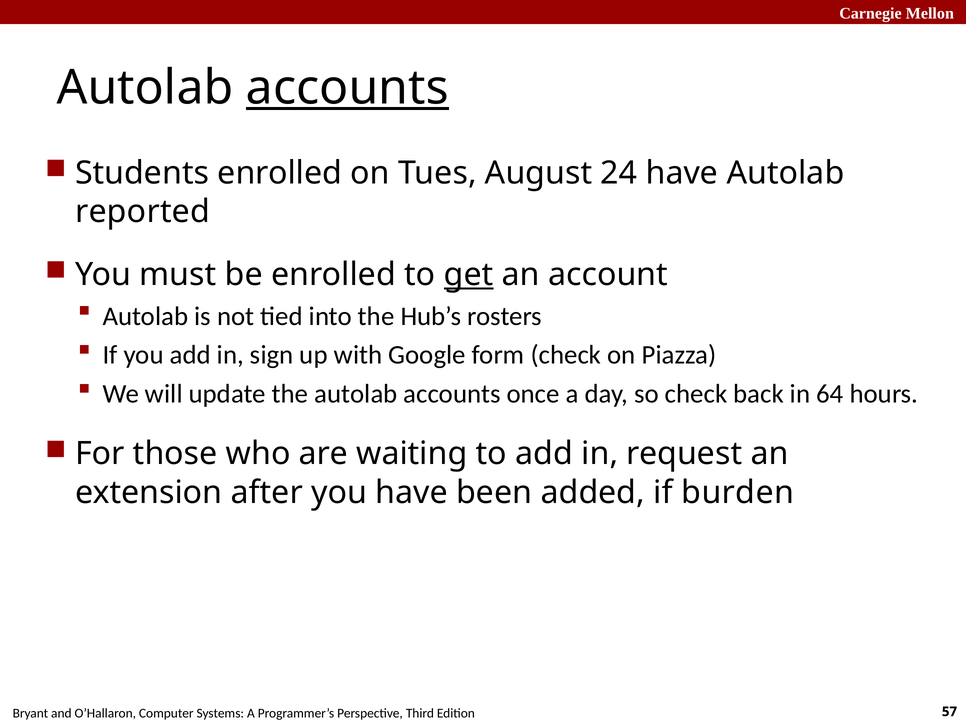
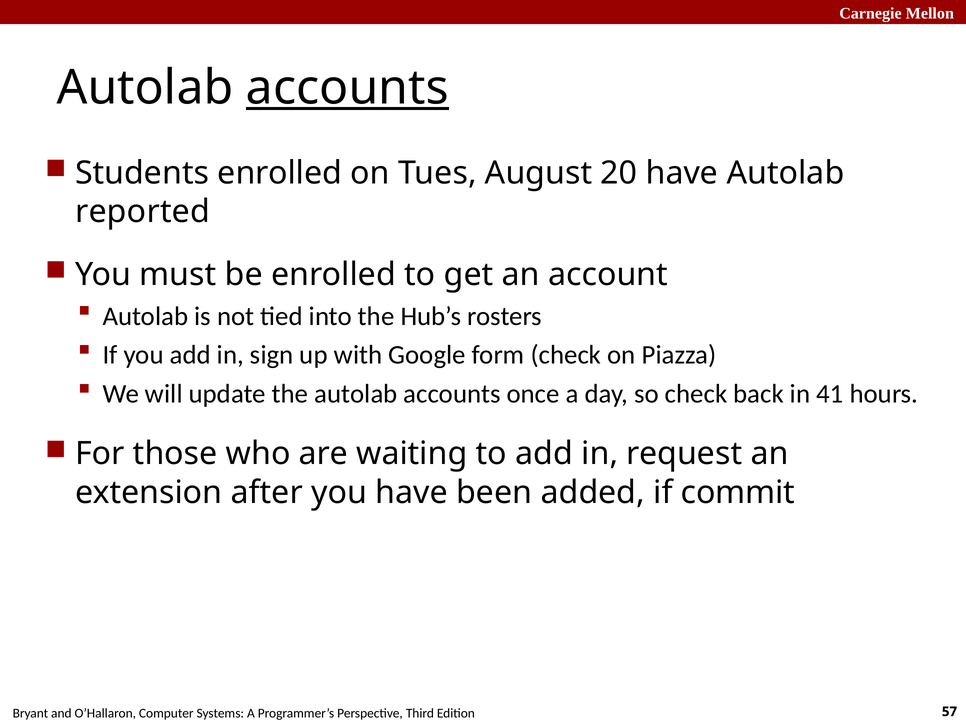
24: 24 -> 20 (619, 173)
get underline: present -> none (469, 275)
64: 64 -> 41 (830, 394)
burden: burden -> commit (738, 493)
